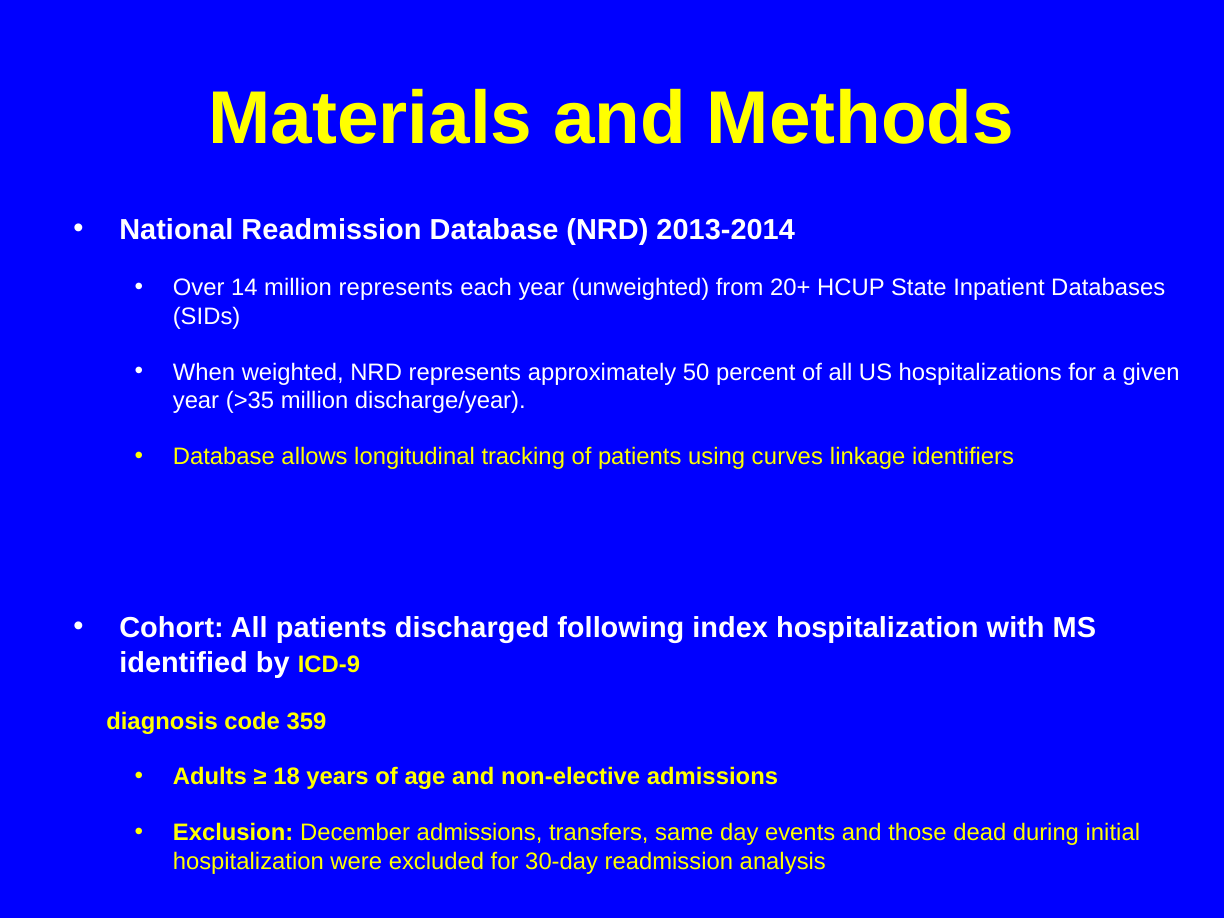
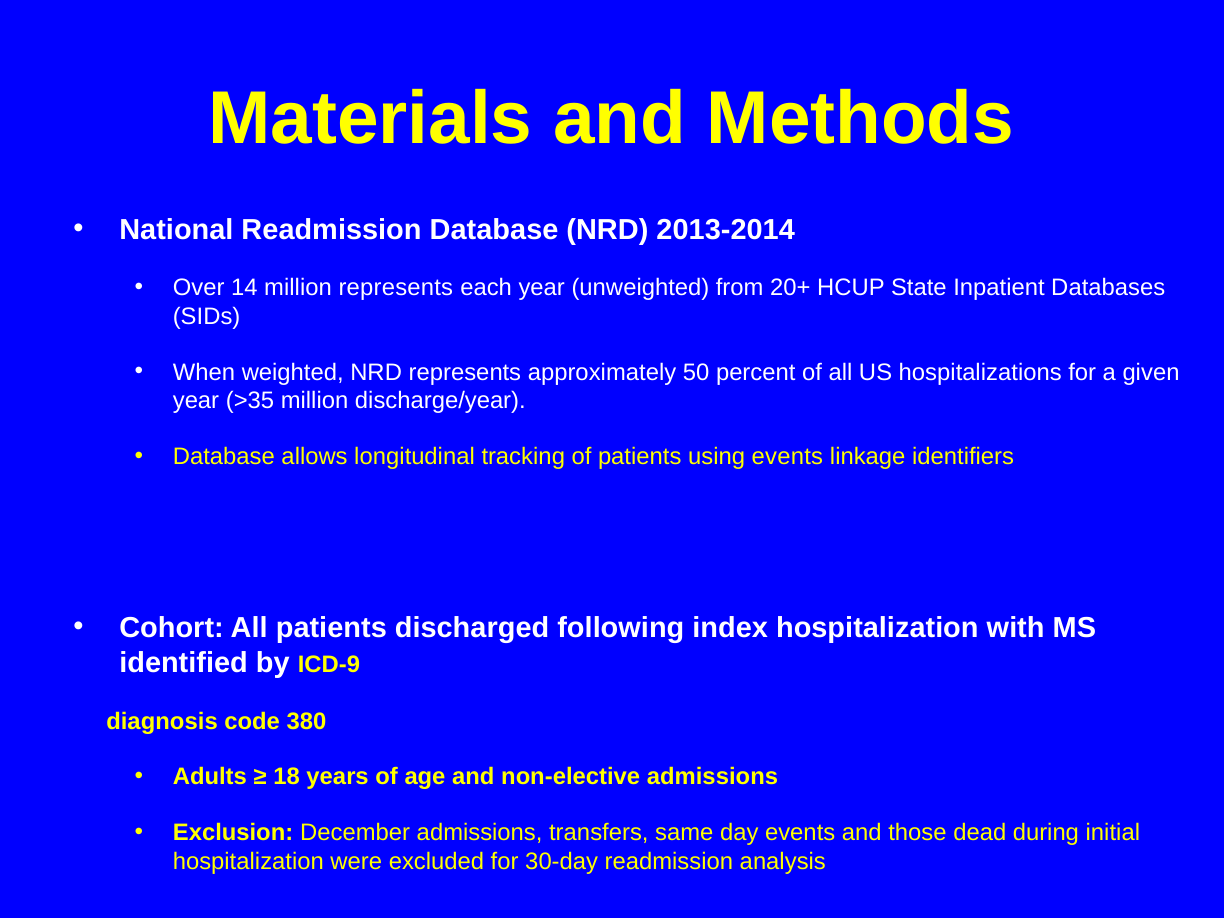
using curves: curves -> events (787, 457)
359: 359 -> 380 (306, 721)
